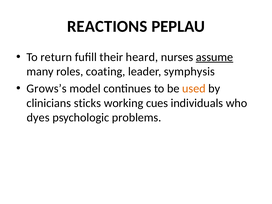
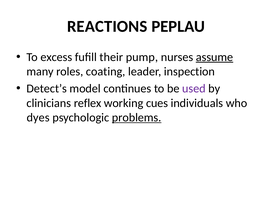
return: return -> excess (56, 57)
heard: heard -> pump (142, 57)
symphysis: symphysis -> inspection (189, 72)
Grows’s: Grows’s -> Detect’s (47, 89)
used colour: orange -> purple (194, 89)
sticks: sticks -> reflex (88, 103)
problems underline: none -> present (137, 118)
